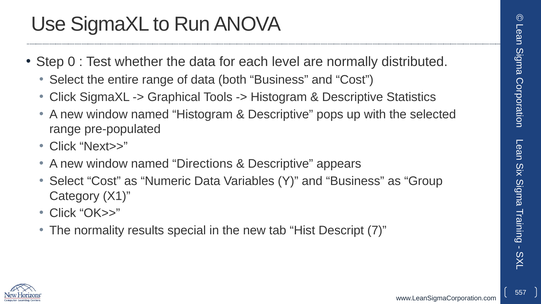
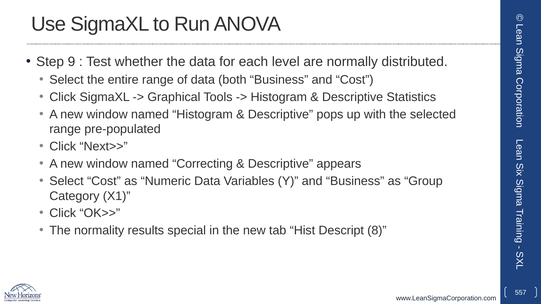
0: 0 -> 9 (71, 62)
Directions: Directions -> Correcting (203, 164)
7: 7 -> 8 (377, 231)
